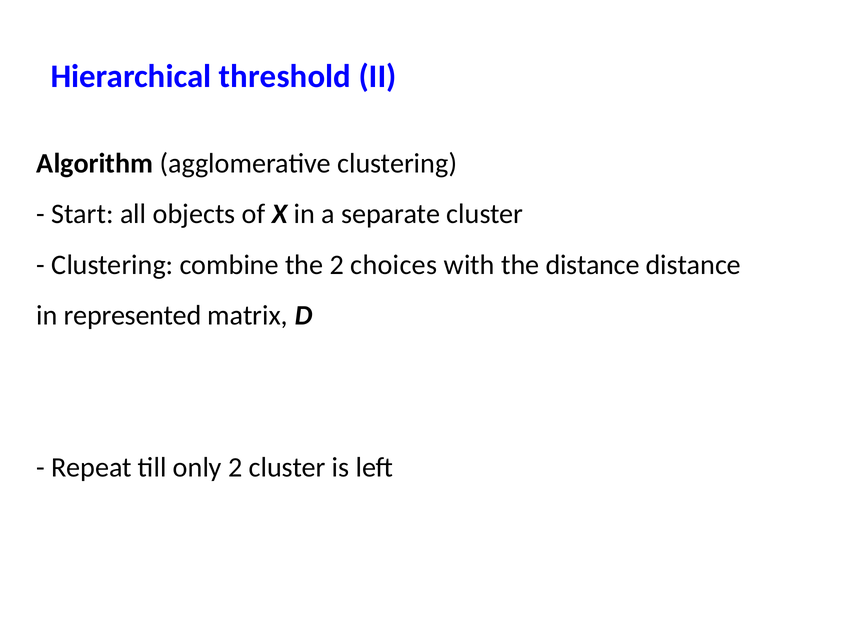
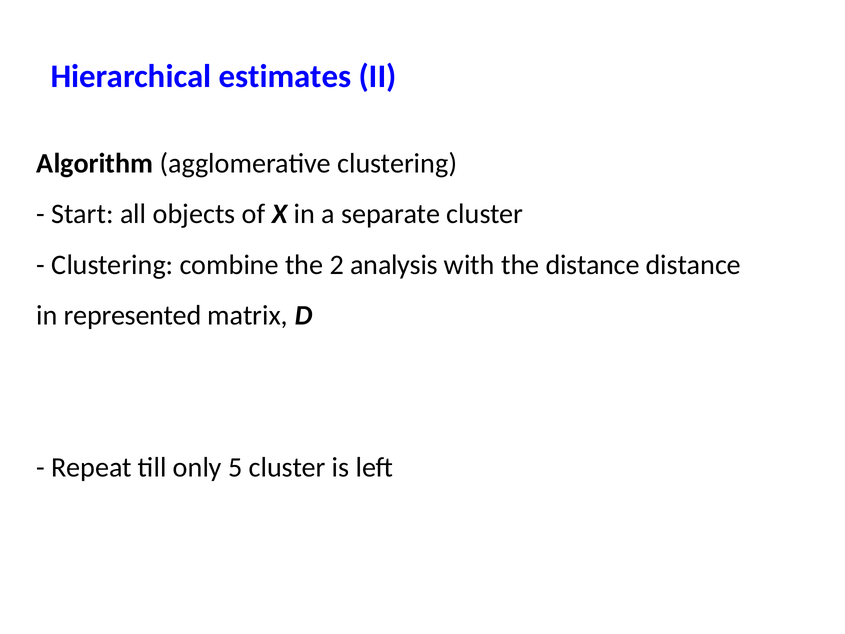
threshold: threshold -> estimates (285, 76)
choices: choices -> analysis (394, 265)
only 2: 2 -> 5 (235, 467)
